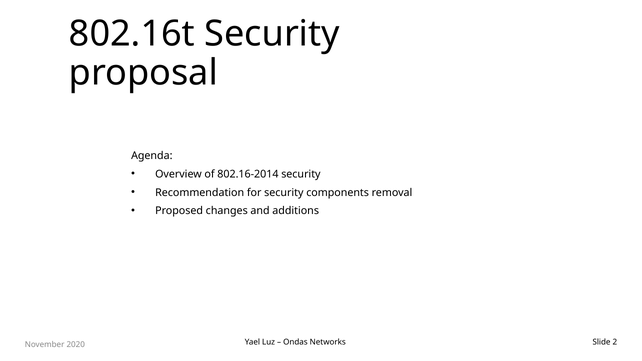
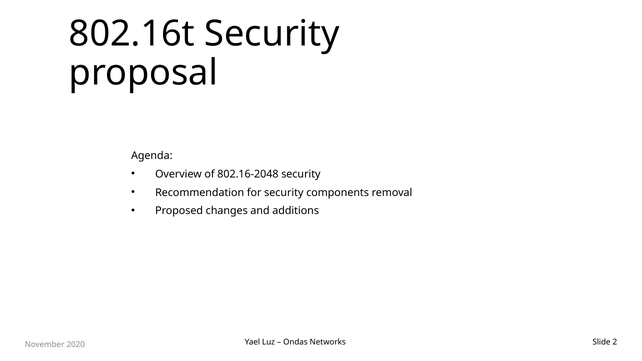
802.16-2014: 802.16-2014 -> 802.16-2048 (248, 174)
